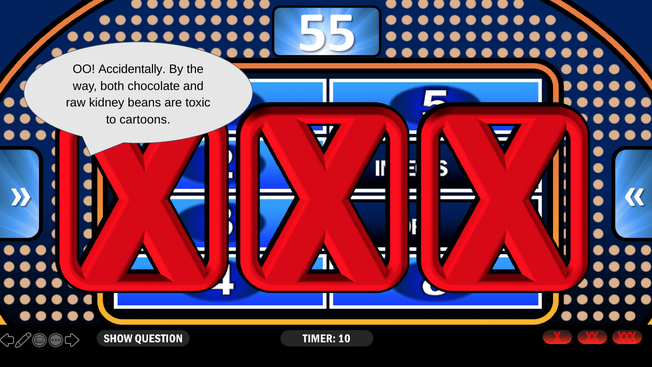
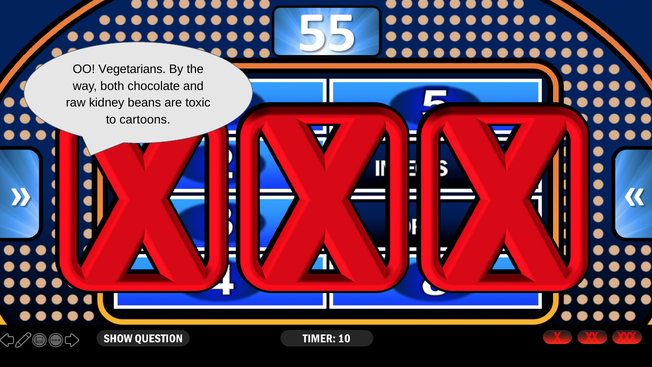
Accidentally: Accidentally -> Vegetarians (132, 69)
